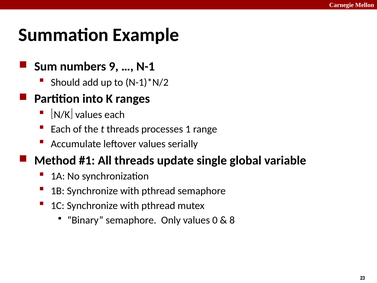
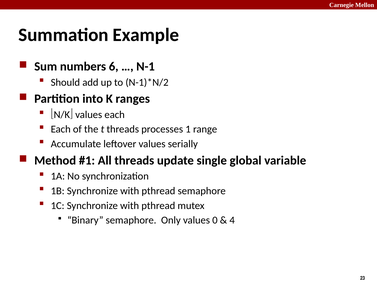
9: 9 -> 6 (114, 66)
8: 8 -> 4 (232, 220)
